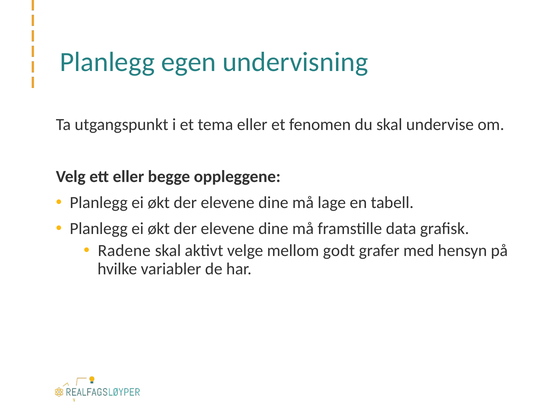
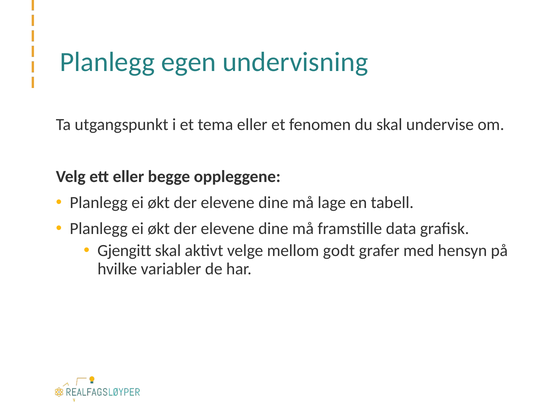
Radene: Radene -> Gjengitt (124, 251)
